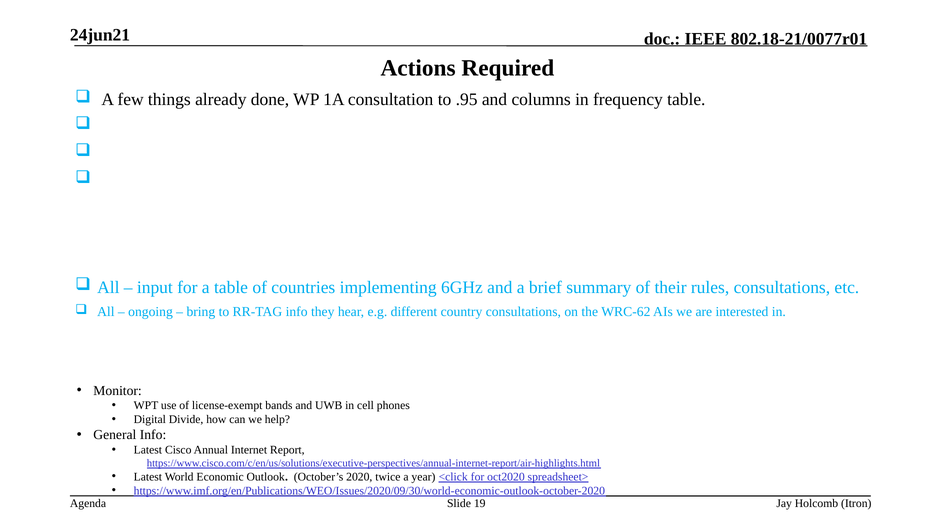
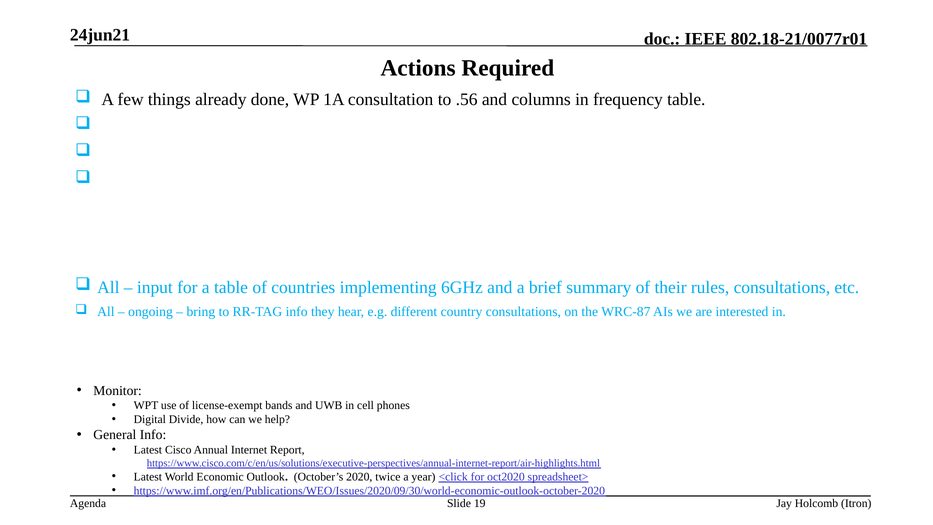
.95: .95 -> .56 (467, 100)
WRC-62: WRC-62 -> WRC-87 (626, 312)
